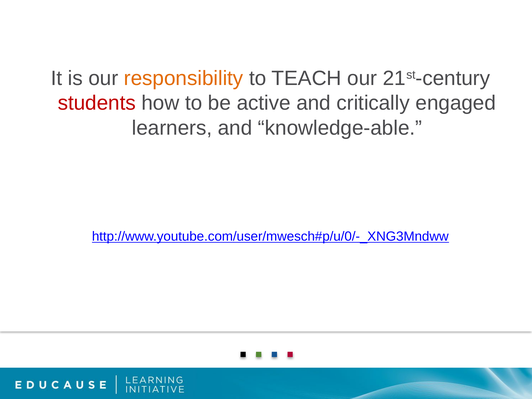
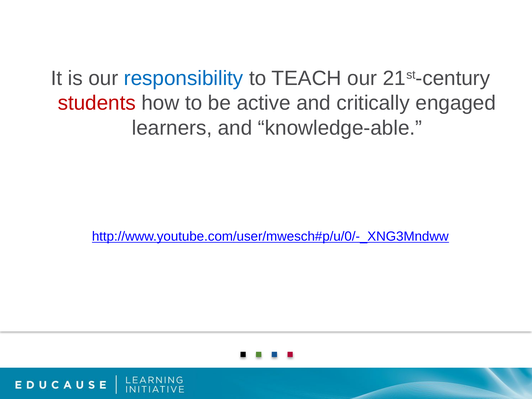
responsibility colour: orange -> blue (184, 78)
